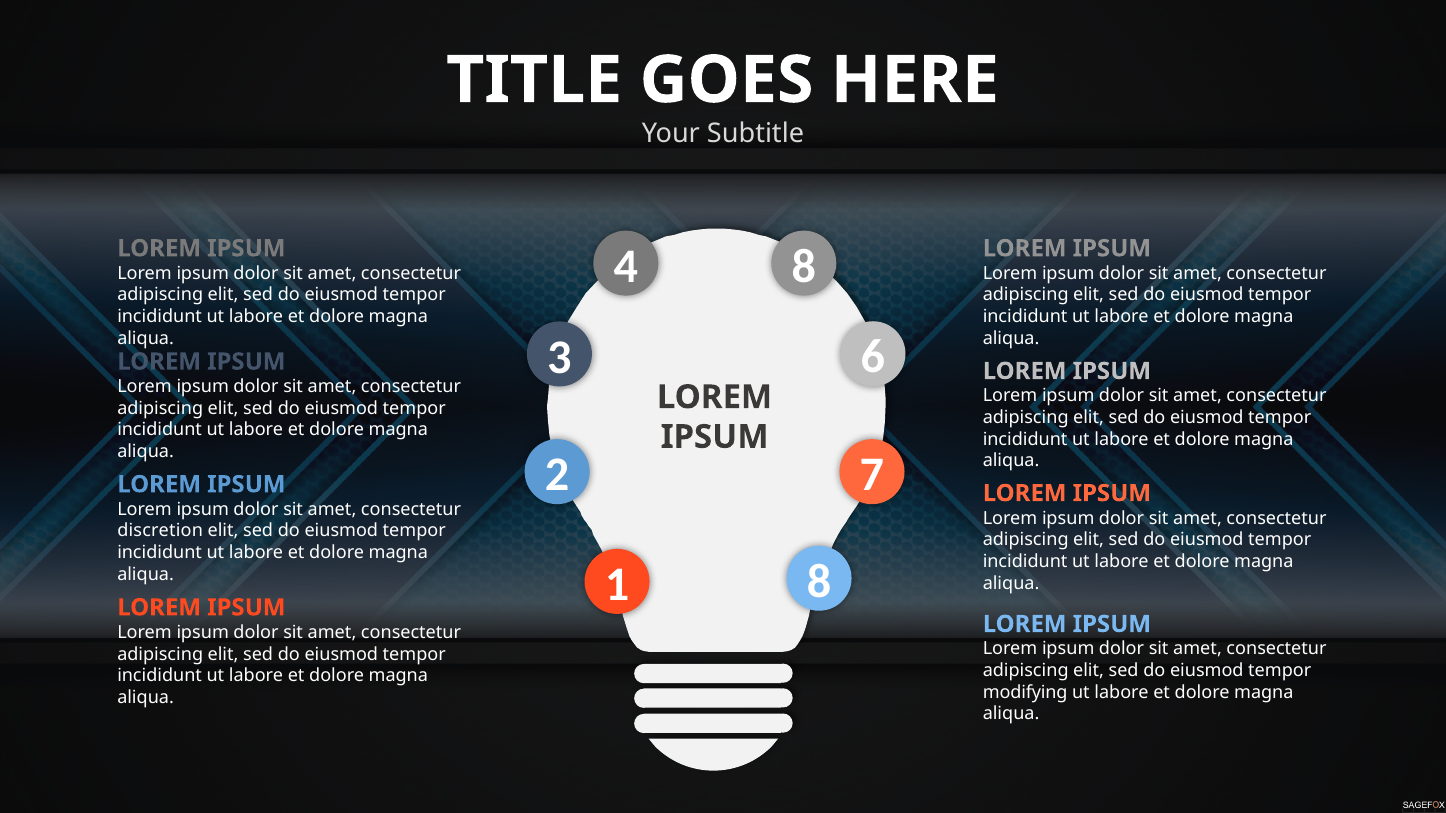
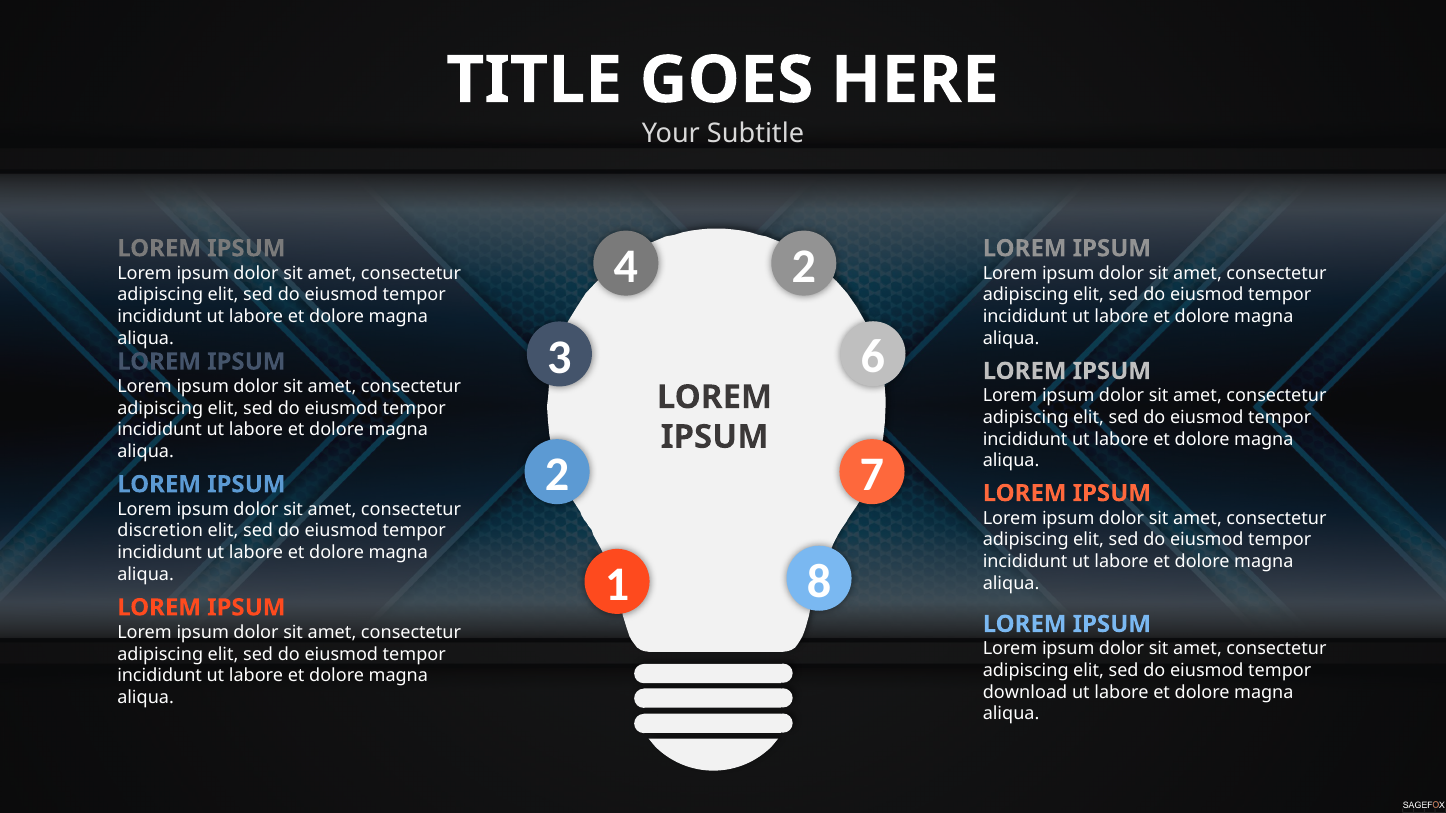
4 8: 8 -> 2 (804, 267)
modifying: modifying -> download (1025, 693)
